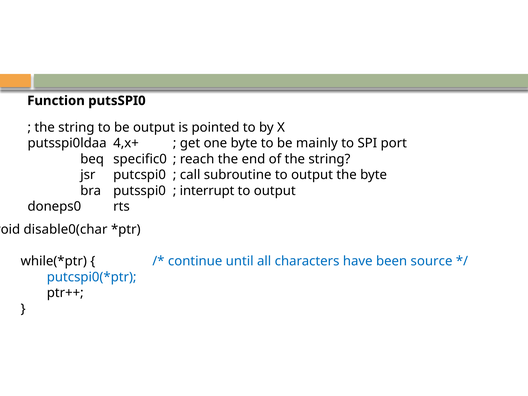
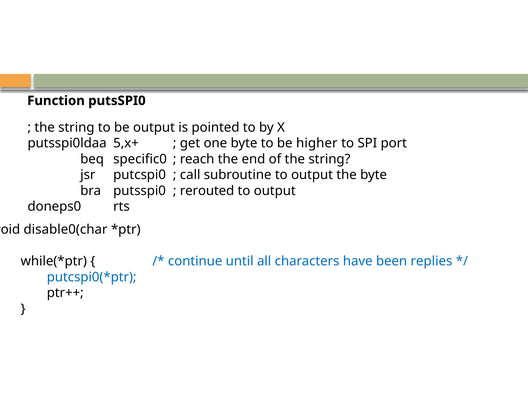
4,x+: 4,x+ -> 5,x+ (126, 143)
mainly: mainly -> higher (317, 143)
interrupt: interrupt -> rerouted (207, 191)
source: source -> replies (432, 261)
